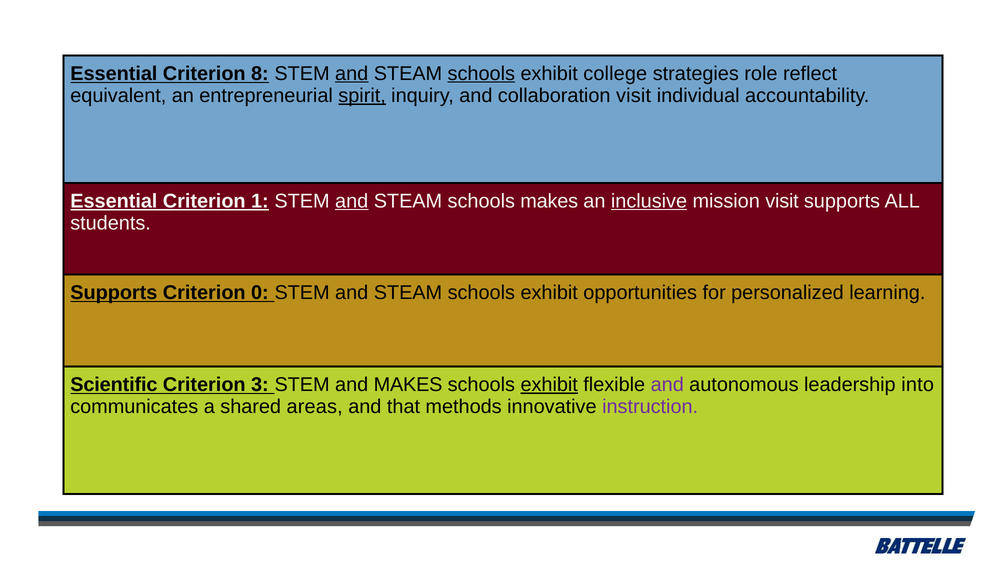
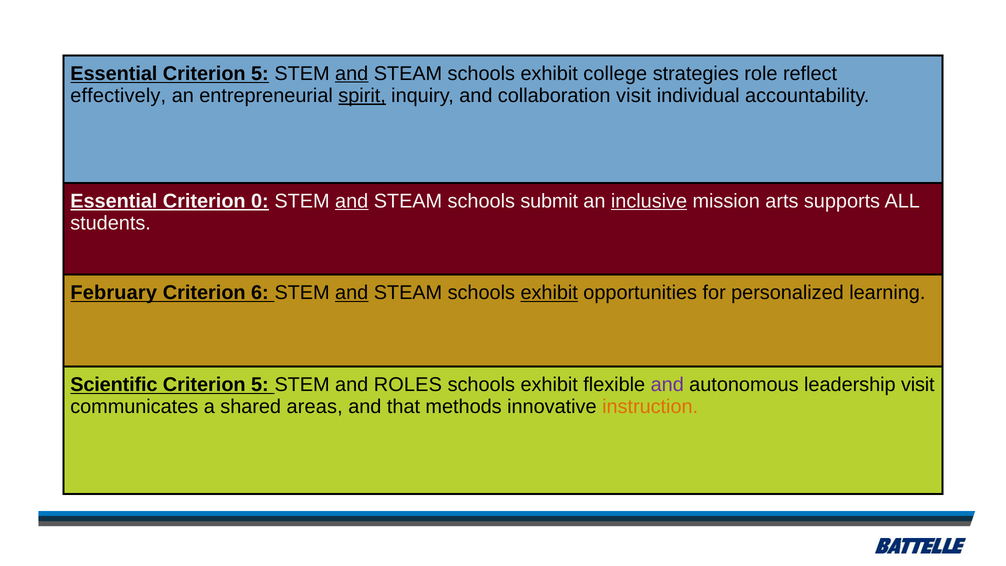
Essential Criterion 8: 8 -> 5 (260, 74)
schools underline: present -> none (481, 74)
equivalent: equivalent -> effectively (118, 96)
1: 1 -> 0 (260, 201)
schools makes: makes -> submit (549, 201)
mission visit: visit -> arts (782, 201)
Supports: Supports -> February (114, 293)
0: 0 -> 6 (260, 293)
and underline: none -> present (352, 293)
exhibit underline: none -> present (549, 293)
3: 3 -> 5 (260, 385)
and MAKES: MAKES -> ROLES (408, 385)
exhibit underline: present -> none (549, 385)
leadership into: into -> visit (918, 385)
instruction colour: purple -> orange (650, 407)
